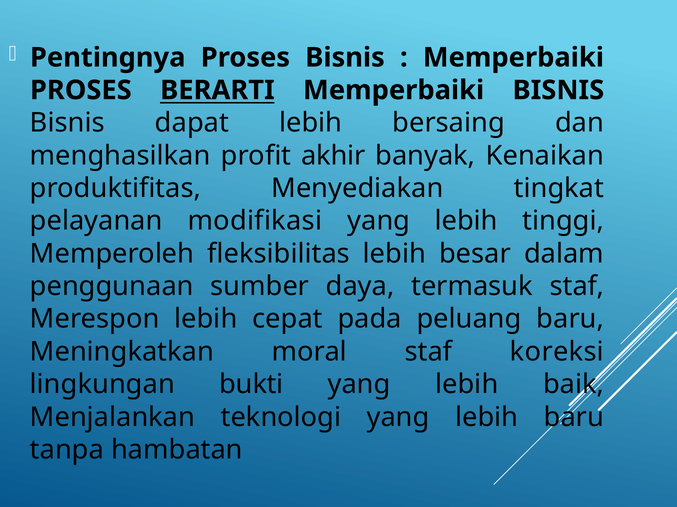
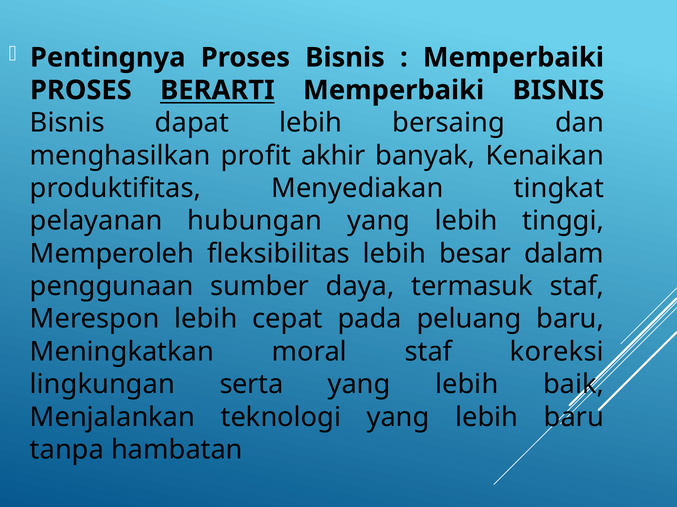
modifikasi: modifikasi -> hubungan (255, 221)
bukti: bukti -> serta (251, 385)
